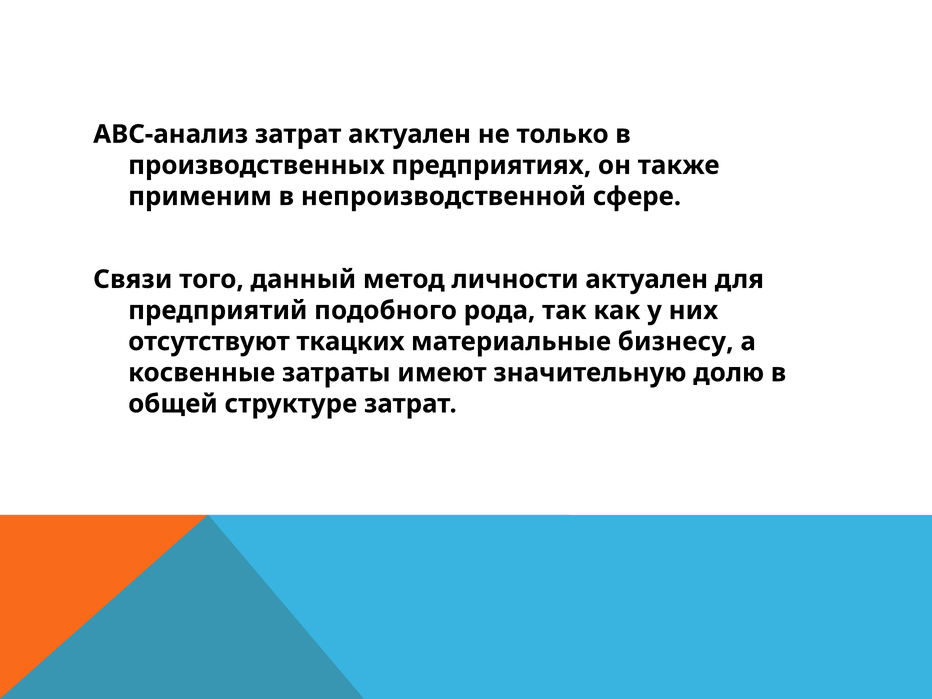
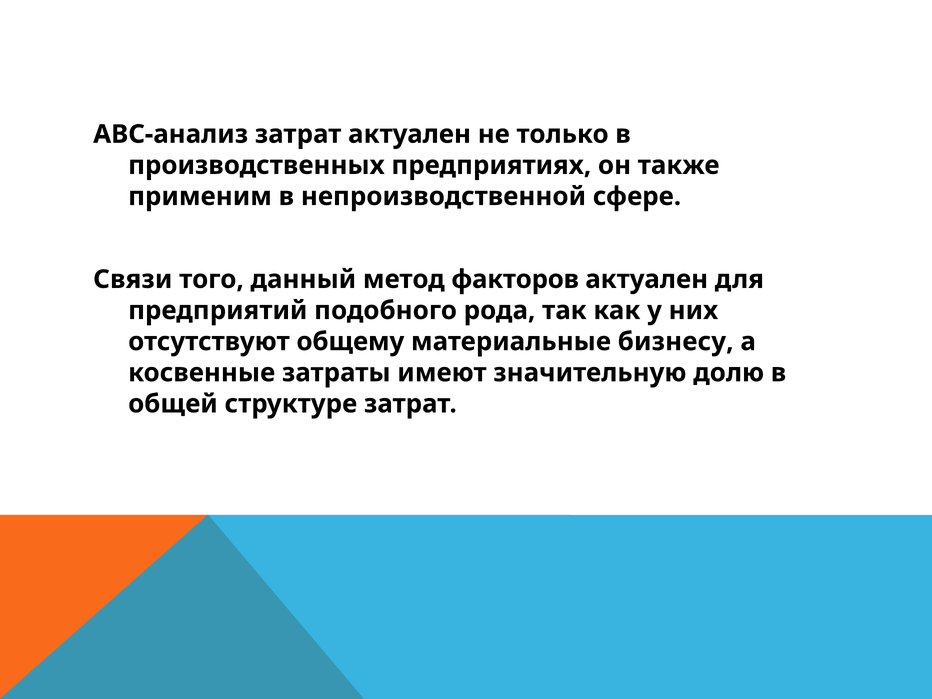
личности: личности -> факторов (515, 279)
ткацких: ткацких -> общему (350, 342)
